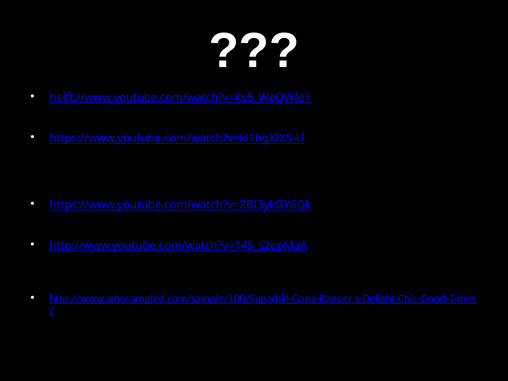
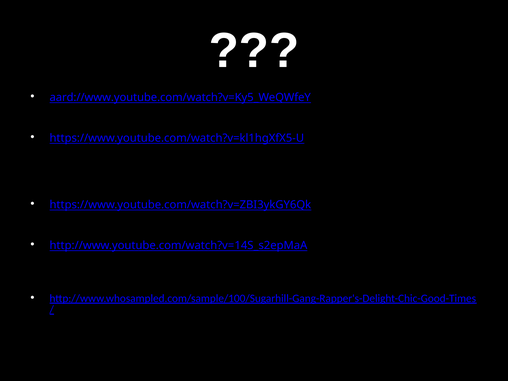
helft://www.youtube.com/watch?v=Ky5_WeQWfeY: helft://www.youtube.com/watch?v=Ky5_WeQWfeY -> aard://www.youtube.com/watch?v=Ky5_WeQWfeY (180, 98)
